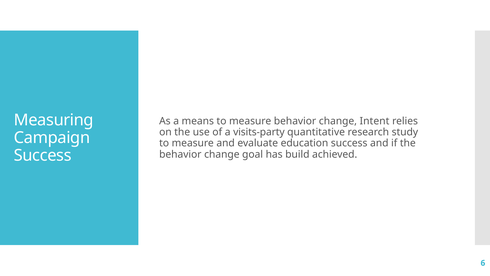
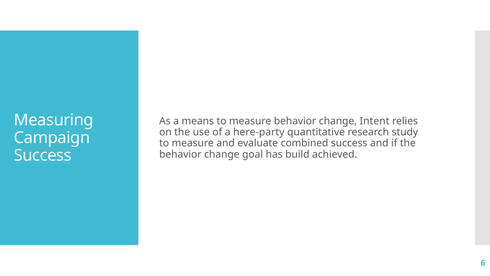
visits-party: visits-party -> here-party (259, 132)
education: education -> combined (305, 143)
